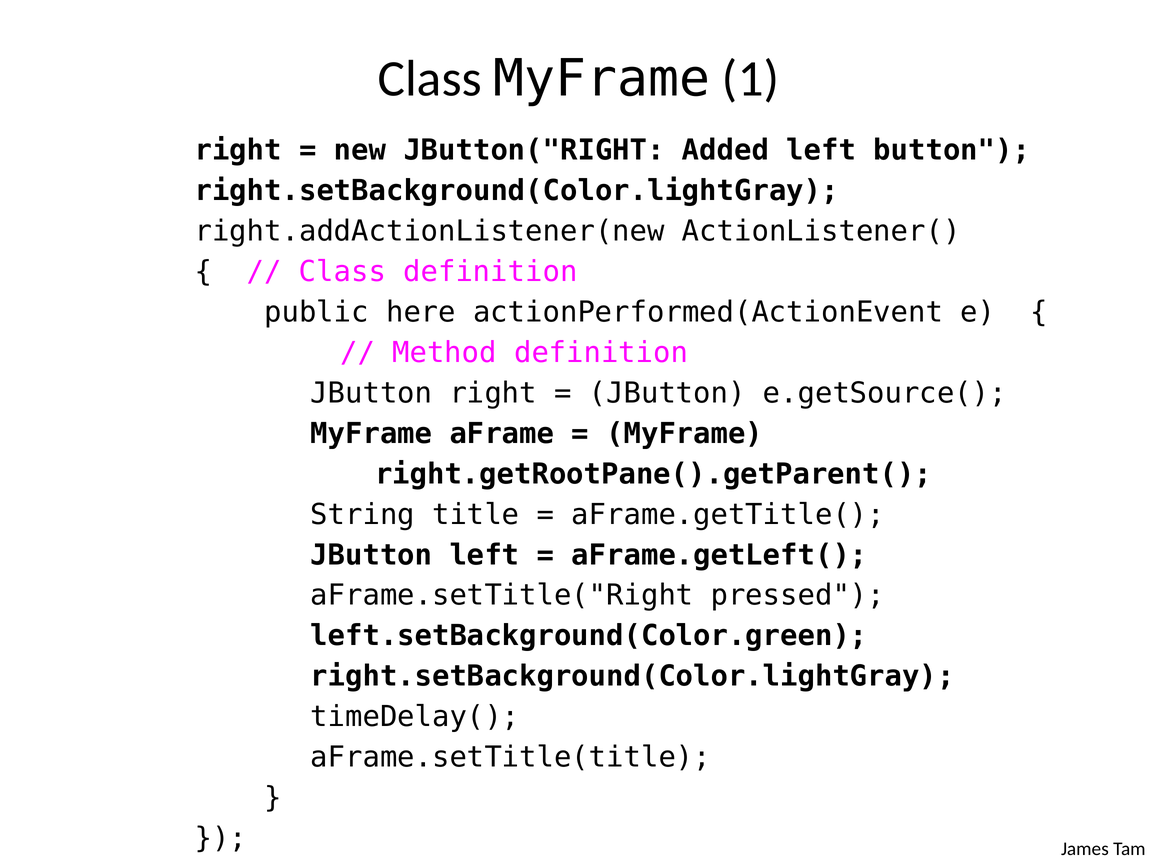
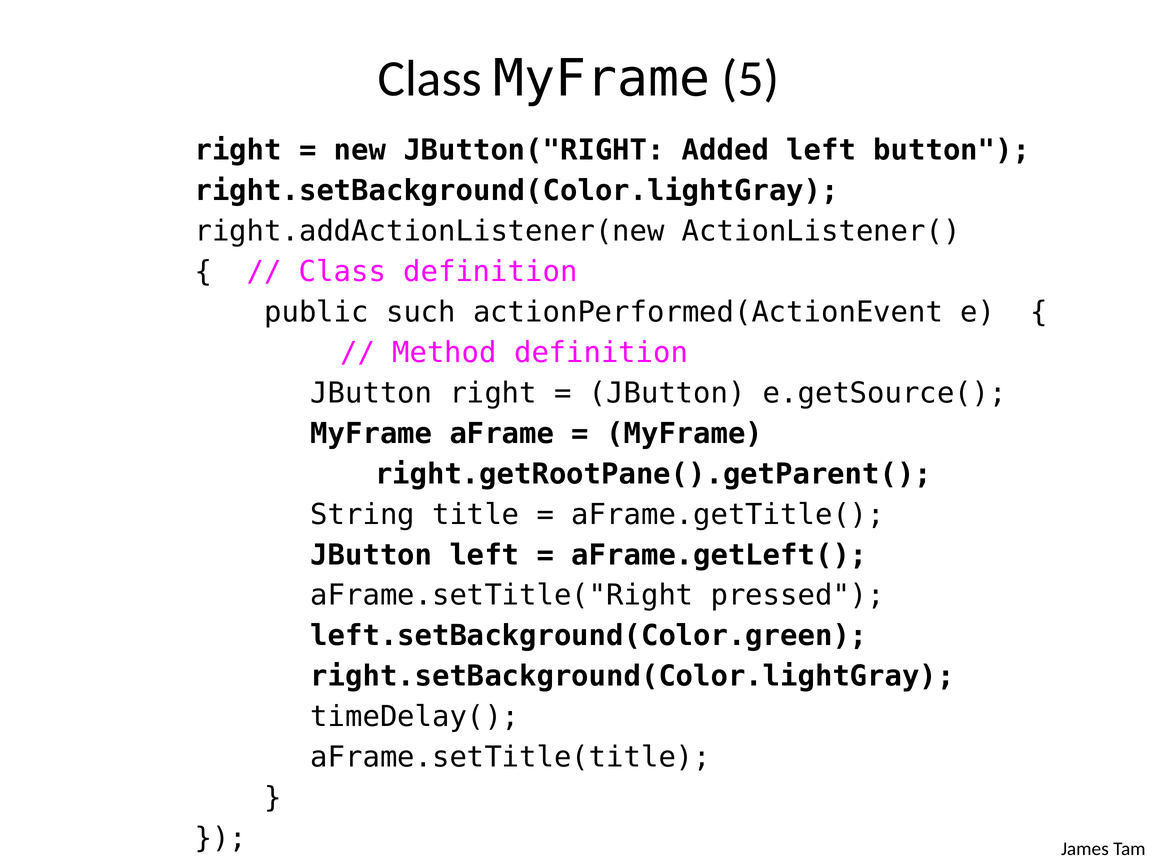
1: 1 -> 5 (751, 79)
here: here -> such (421, 313)
